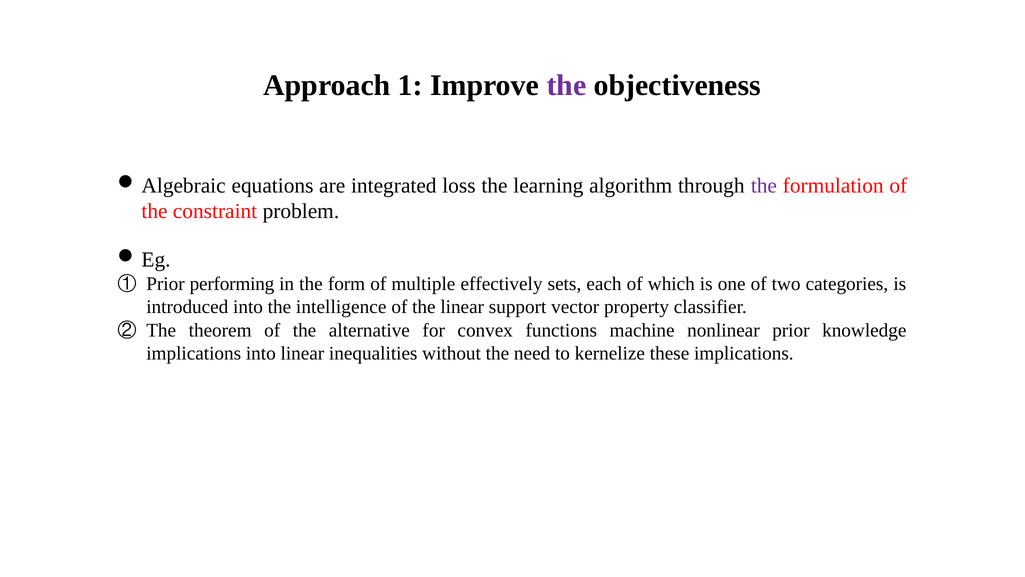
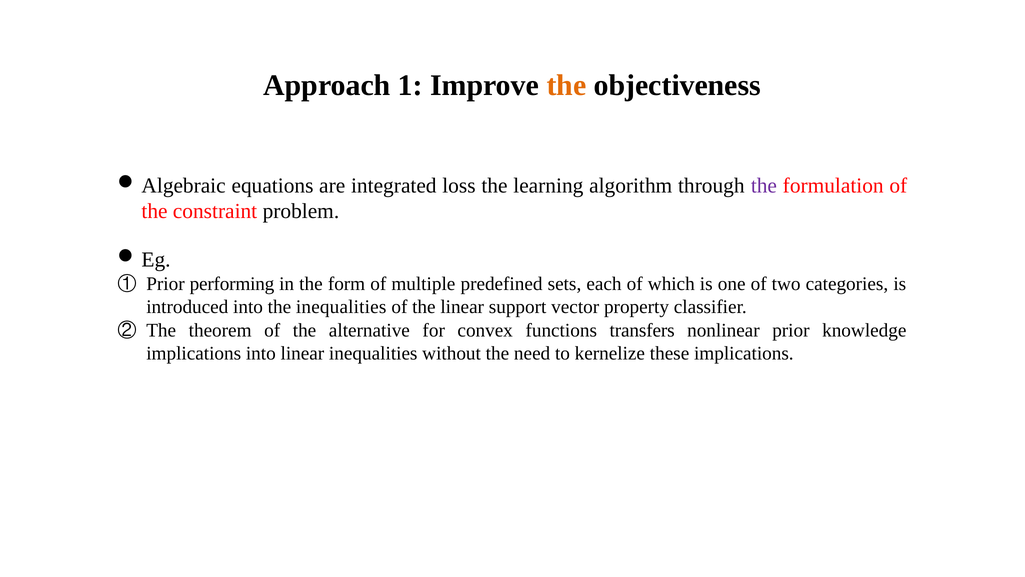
the colour: purple -> orange (566, 86)
effectively: effectively -> predefined (502, 284)
the intelligence: intelligence -> inequalities (341, 307)
machine: machine -> transfers (642, 330)
